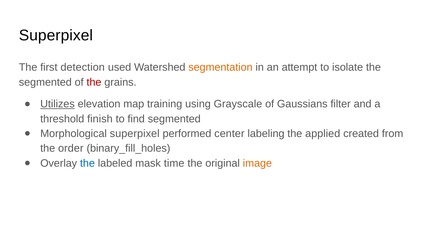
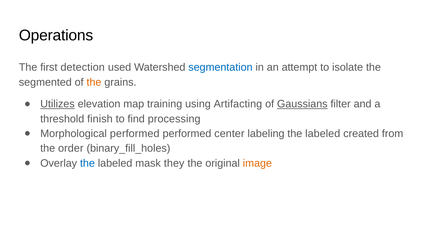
Superpixel: Superpixel -> Operations (56, 35)
segmentation colour: orange -> blue (220, 67)
the colour: red -> orange (94, 82)
Grayscale: Grayscale -> Artifacting (238, 104)
Gaussians underline: none -> present (302, 104)
find segmented: segmented -> processing (174, 119)
Morphological superpixel: superpixel -> performed (135, 133)
labeling the applied: applied -> labeled (323, 133)
time: time -> they (174, 163)
